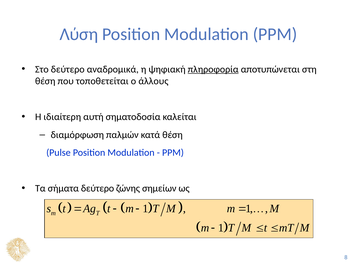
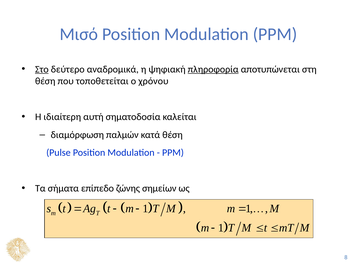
Λύση: Λύση -> Μισό (79, 34)
Στο underline: none -> present (42, 69)
άλλους: άλλους -> χρόνου (153, 81)
σήματα δεύτερο: δεύτερο -> επίπεδο (97, 188)
